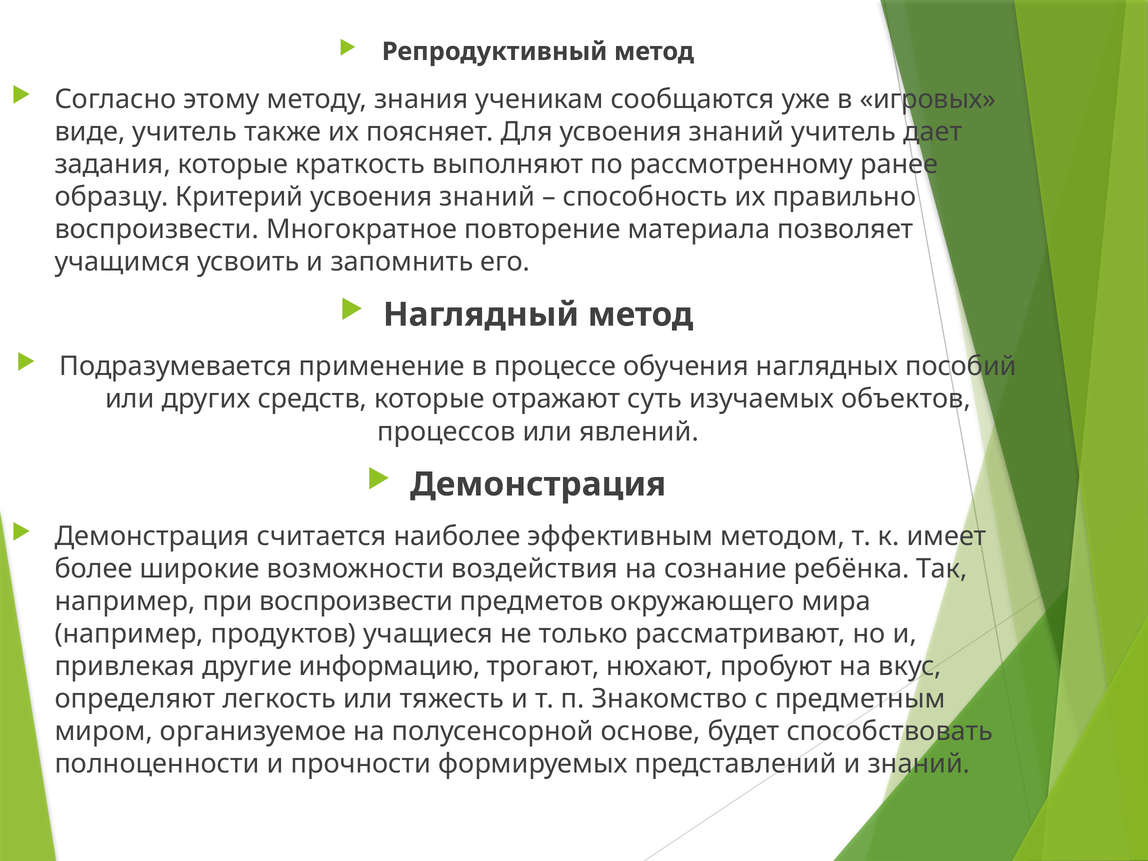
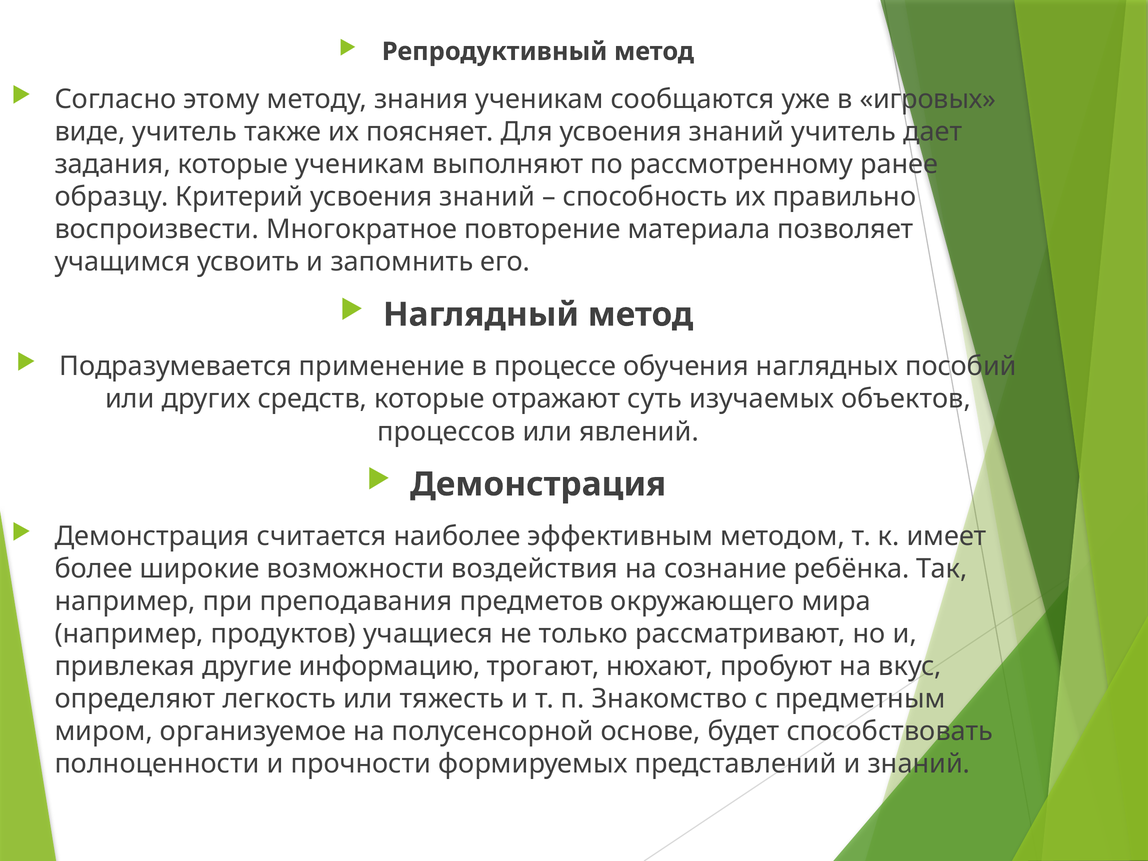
которые краткость: краткость -> ученикам (360, 164)
при воспроизвести: воспроизвести -> преподавания (356, 601)
